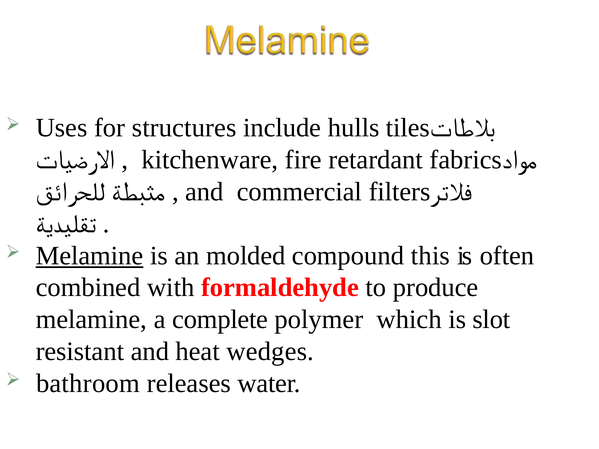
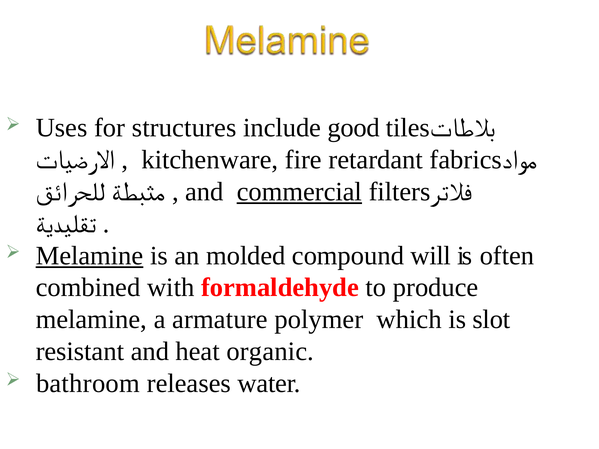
hulls: hulls -> good (354, 128)
commercial underline: none -> present (299, 192)
this: this -> will (431, 256)
complete: complete -> armature (220, 320)
wedges: wedges -> organic (270, 352)
